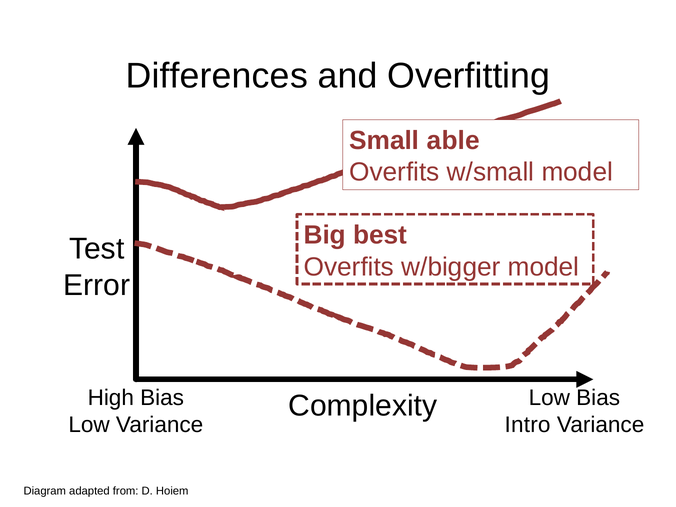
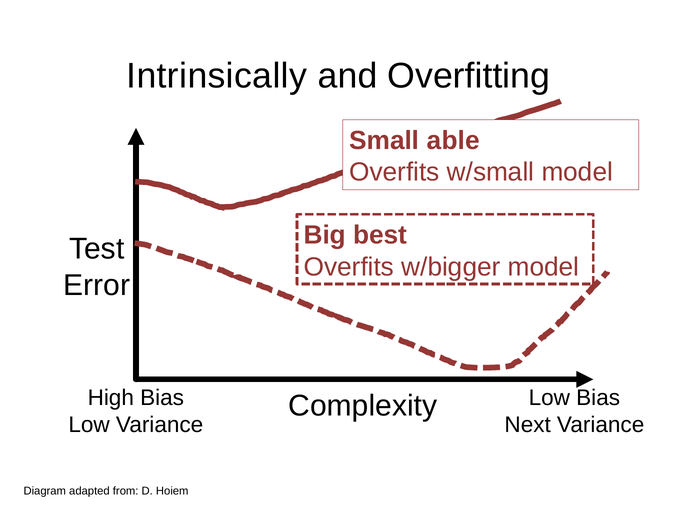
Differences: Differences -> Intrinsically (217, 76)
Intro: Intro -> Next (528, 425)
